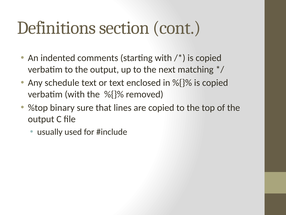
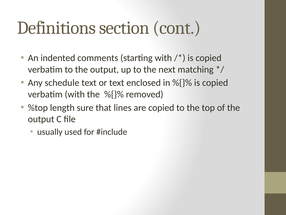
binary: binary -> length (62, 107)
